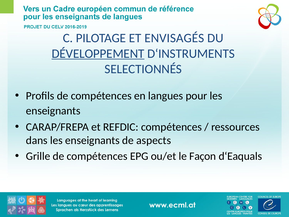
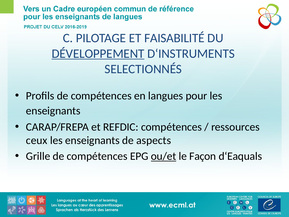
ENVISAGÉS: ENVISAGÉS -> FAISABILITÉ (174, 38)
dans: dans -> ceux (37, 140)
ou/et underline: none -> present (164, 156)
